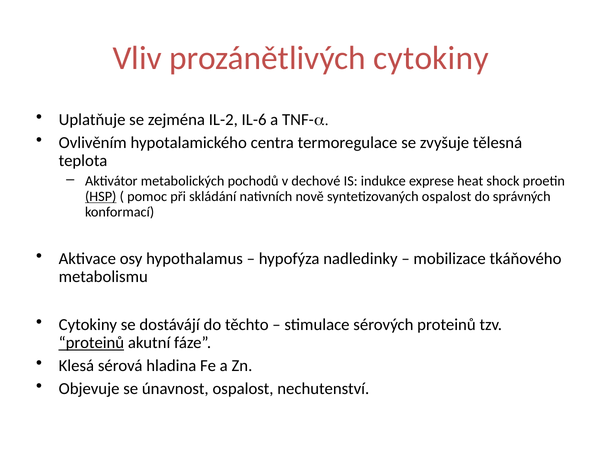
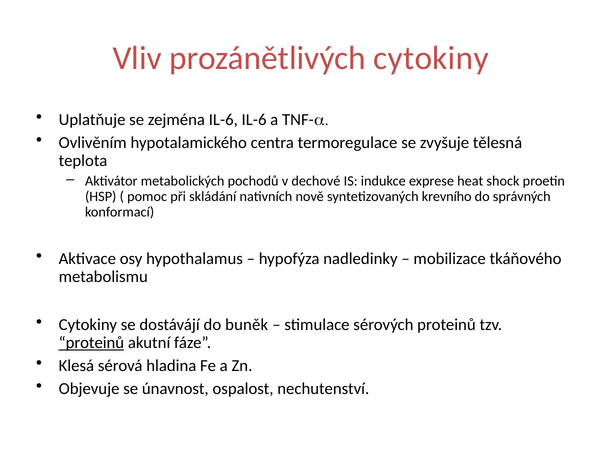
zejména IL-2: IL-2 -> IL-6 (223, 120)
HSP underline: present -> none (101, 196)
syntetizovaných ospalost: ospalost -> krevního (447, 196)
těchto: těchto -> buněk (247, 324)
